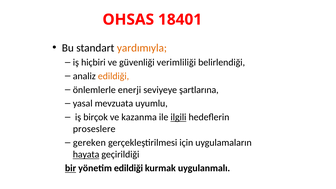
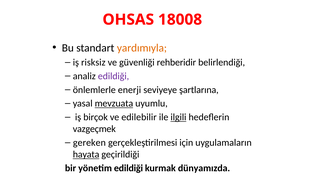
18401: 18401 -> 18008 (180, 20)
hiçbiri: hiçbiri -> risksiz (93, 62)
verimliliği: verimliliği -> rehberidir (176, 62)
edildiği colour: orange -> purple (113, 76)
mevzuata underline: none -> present (114, 104)
kazanma: kazanma -> edilebilir (139, 117)
proseslere: proseslere -> vazgeçmek (94, 129)
bir underline: present -> none (71, 168)
uygulanmalı: uygulanmalı -> dünyamızda (204, 168)
